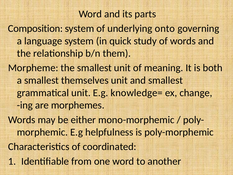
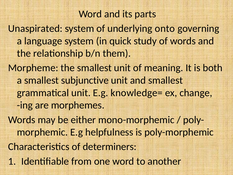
Composition: Composition -> Unaspirated (35, 28)
themselves: themselves -> subjunctive (85, 80)
coordinated: coordinated -> determiners (110, 147)
